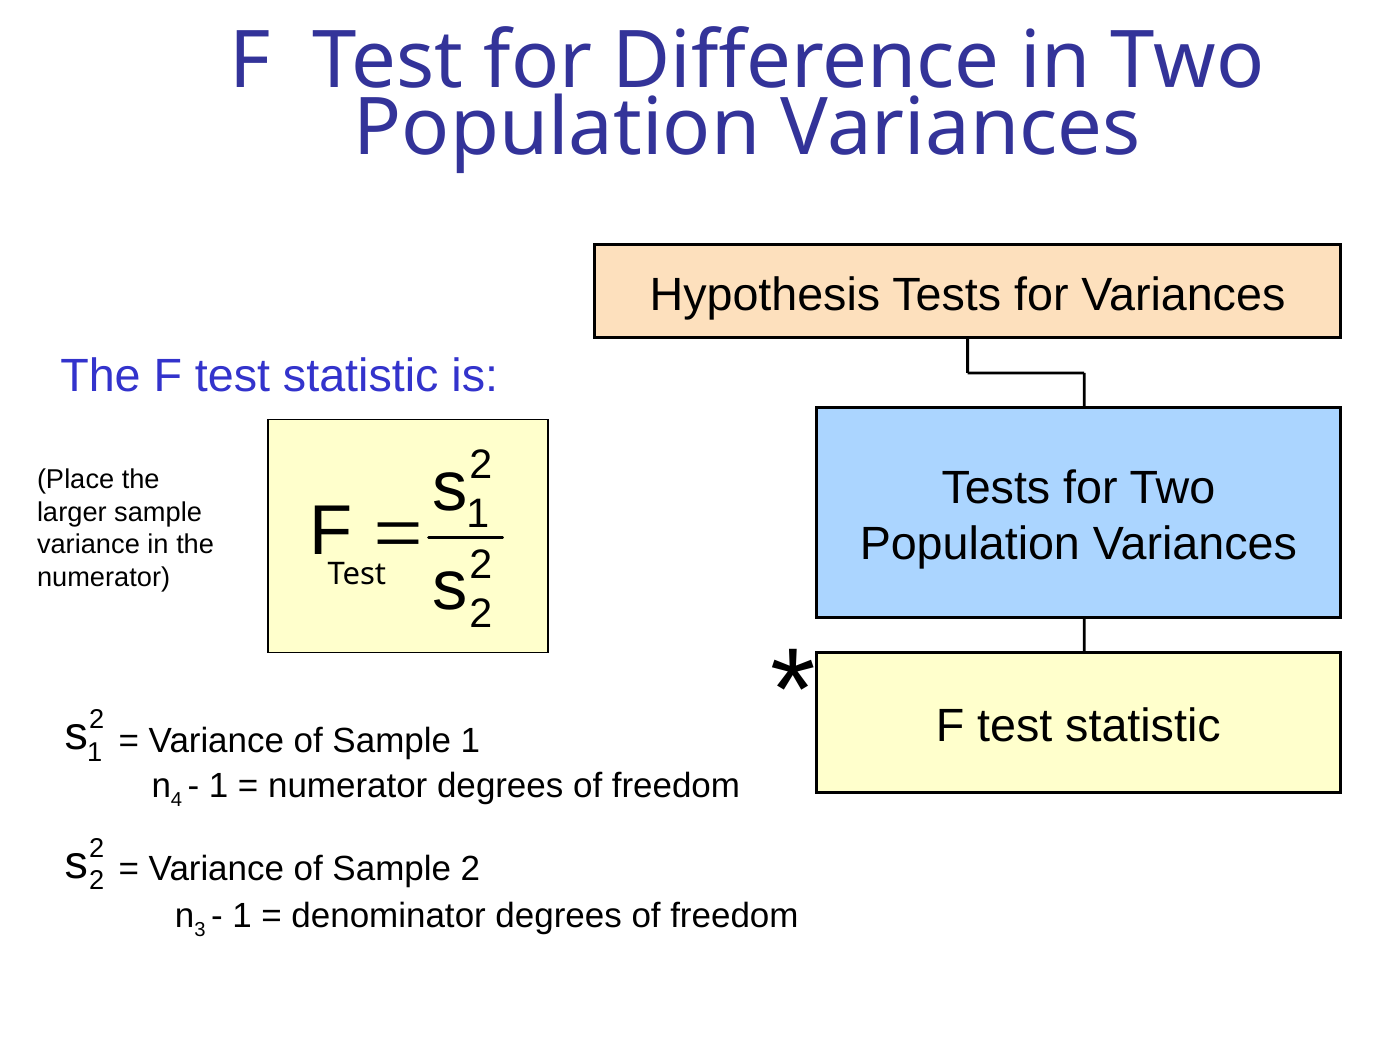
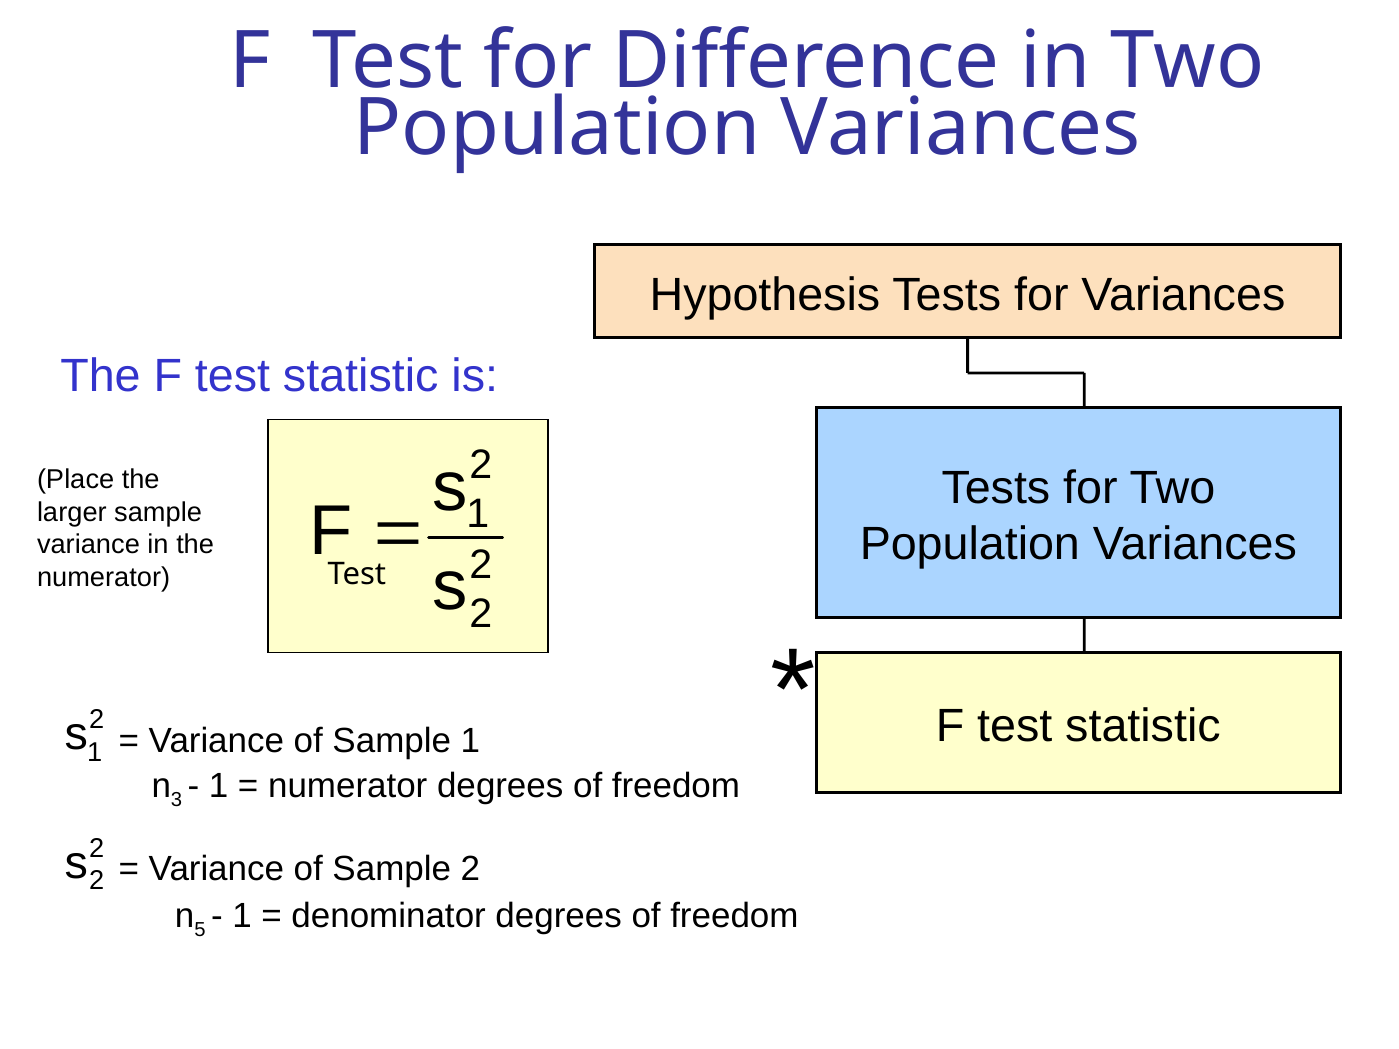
4: 4 -> 3 (177, 800)
3: 3 -> 5 (200, 930)
